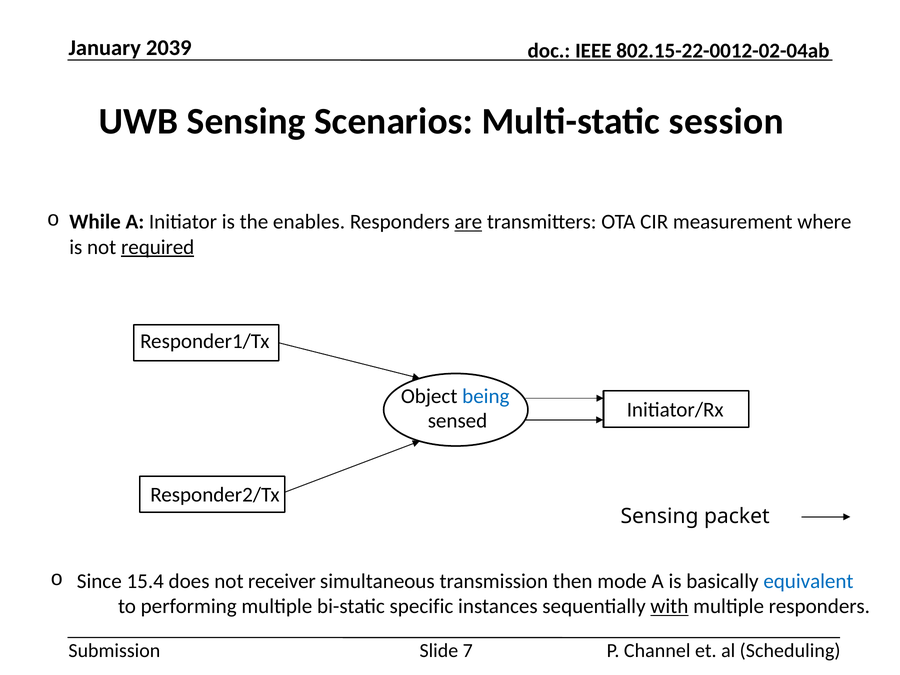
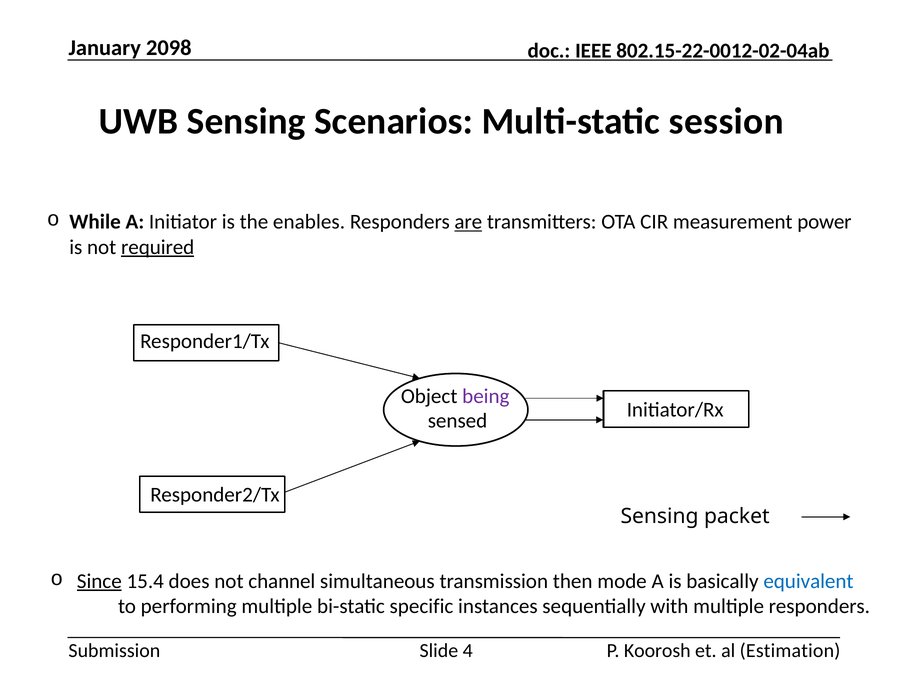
2039: 2039 -> 2098 (169, 48)
where: where -> power (824, 222)
being colour: blue -> purple (486, 396)
Since underline: none -> present (99, 581)
receiver: receiver -> channel (282, 581)
with underline: present -> none (669, 606)
7: 7 -> 4 (468, 651)
Channel: Channel -> Koorosh (657, 651)
Scheduling: Scheduling -> Estimation (790, 651)
